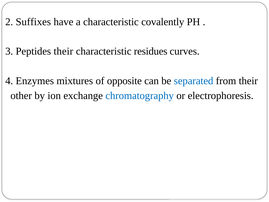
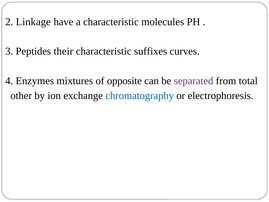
Suffixes: Suffixes -> Linkage (33, 22)
covalently: covalently -> molecules (163, 22)
residues: residues -> suffixes (151, 51)
separated colour: blue -> purple (194, 81)
from their: their -> total (248, 81)
